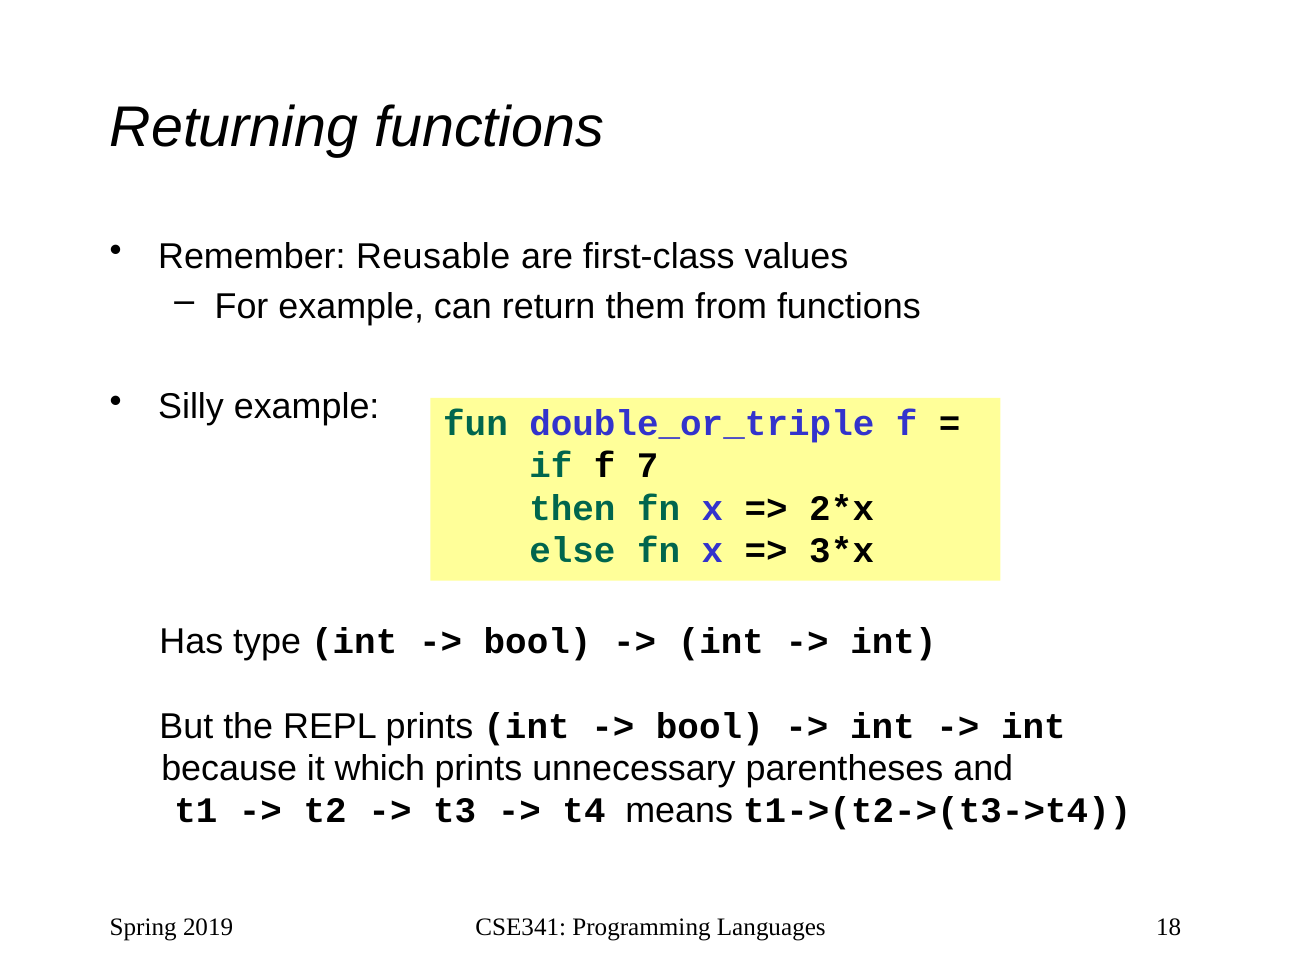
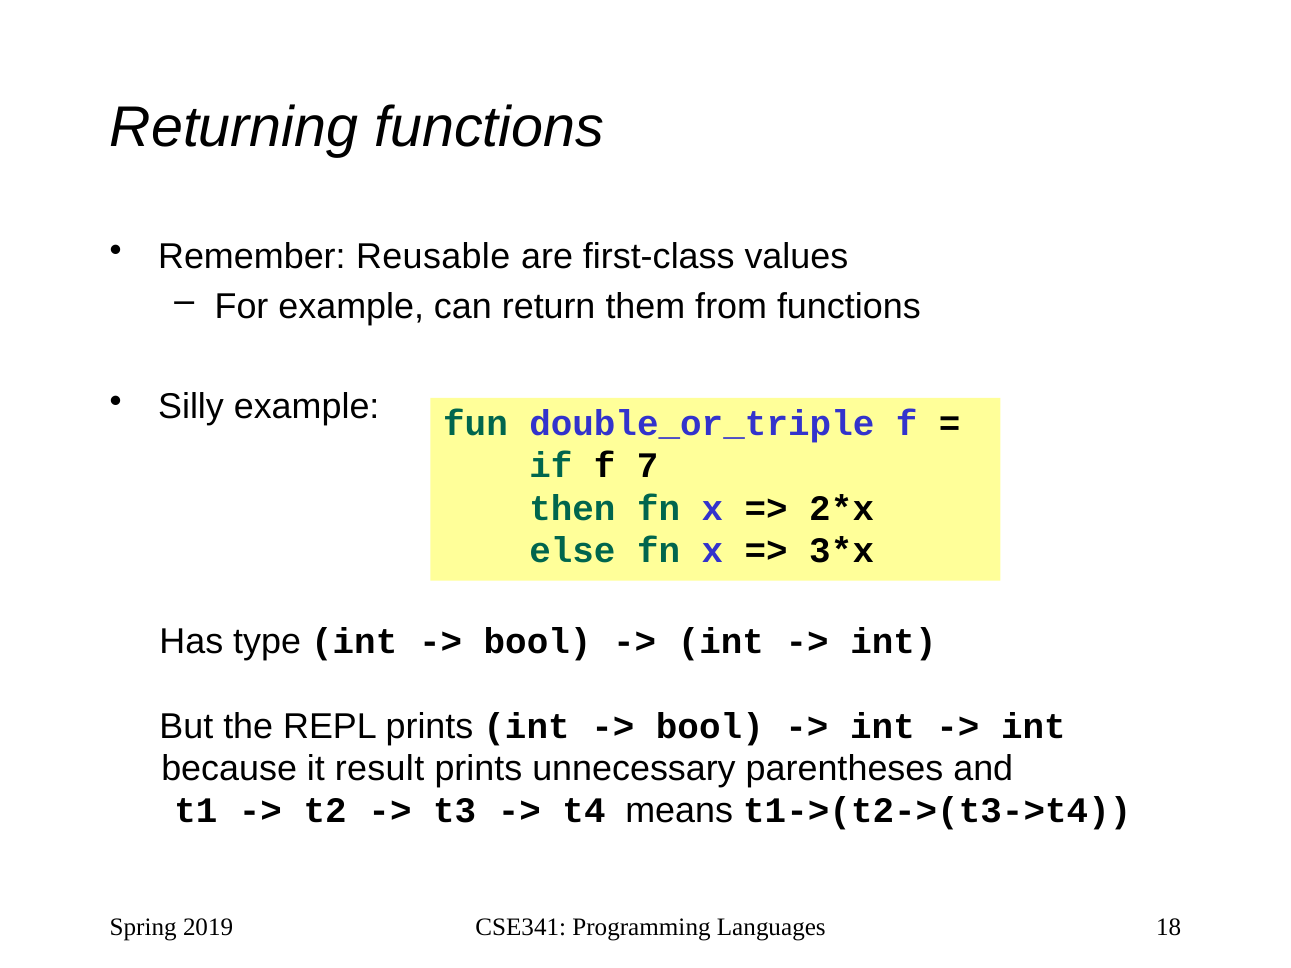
which: which -> result (379, 769)
